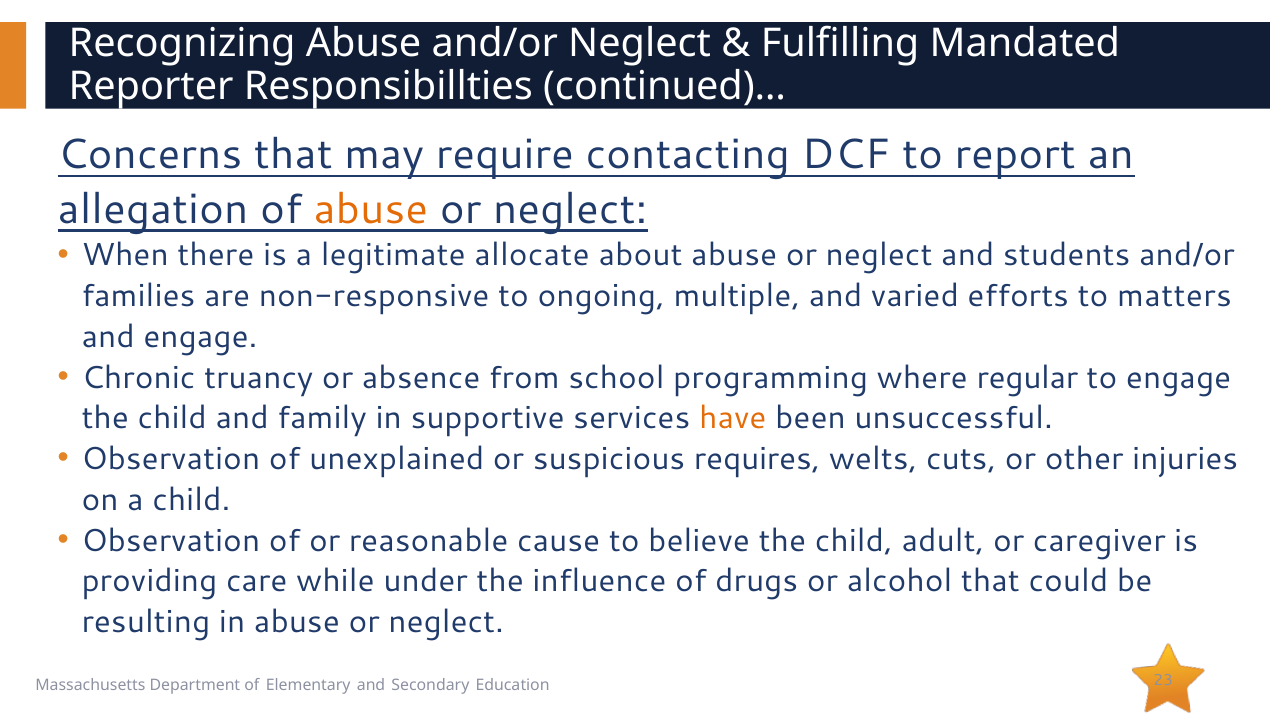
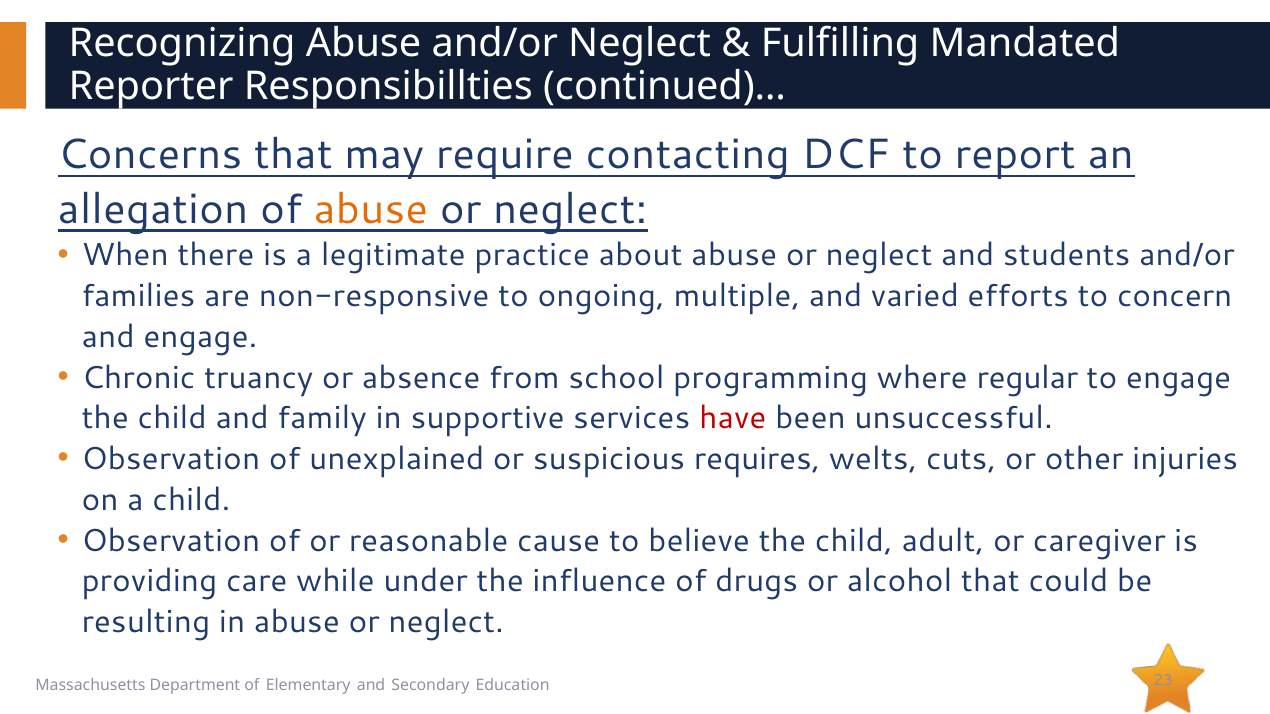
allocate: allocate -> practice (532, 256)
matters: matters -> concern (1175, 296)
have colour: orange -> red (733, 419)
